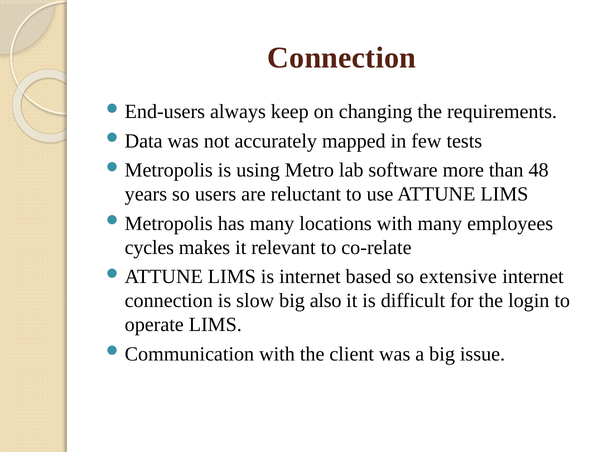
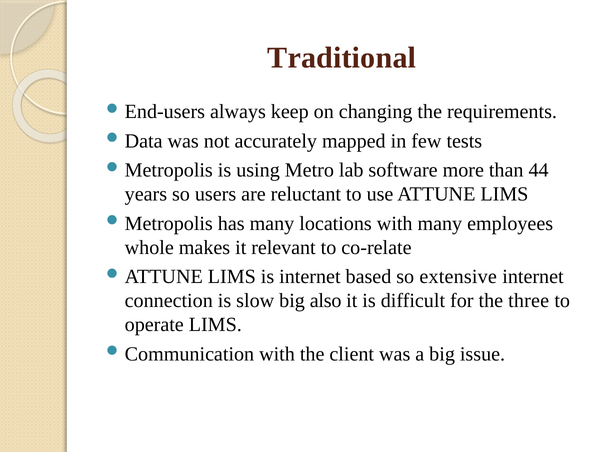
Connection: Connection -> Traditional (342, 58)
48: 48 -> 44 (539, 170)
cycles: cycles -> whole (149, 248)
login: login -> three (529, 301)
